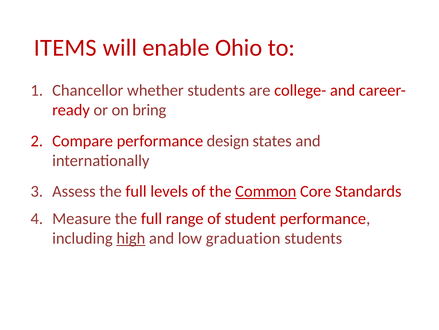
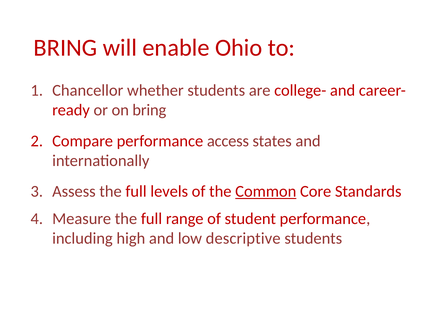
ITEMS: ITEMS -> BRING (65, 48)
design: design -> access (228, 141)
high underline: present -> none (131, 238)
graduation: graduation -> descriptive (243, 238)
